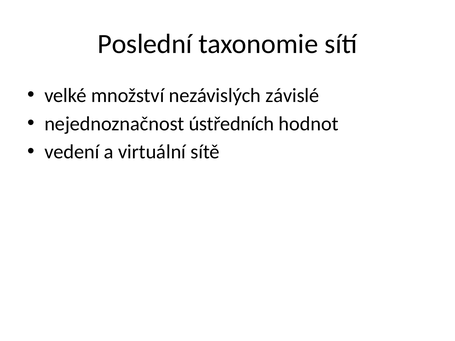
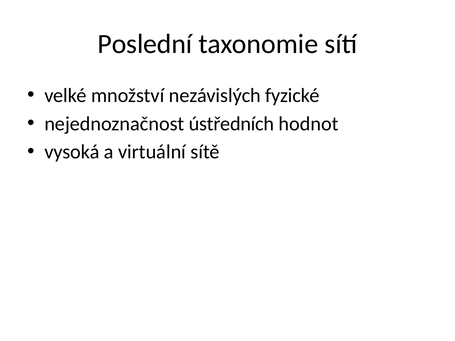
závislé: závislé -> fyzické (292, 95)
vedení: vedení -> vysoká (72, 152)
